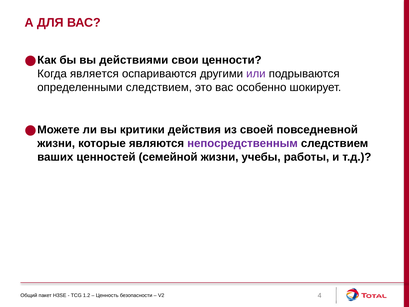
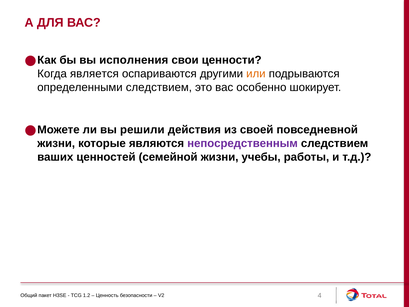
действиями: действиями -> исполнения (134, 60)
или colour: purple -> orange (256, 74)
критики: критики -> решили (142, 130)
